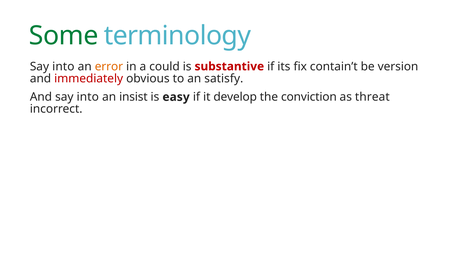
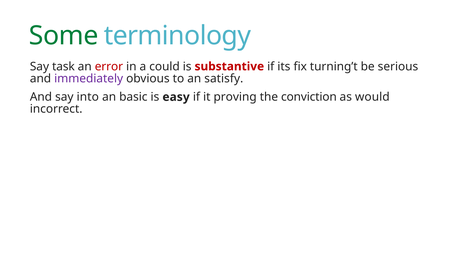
into: into -> task (63, 67)
error colour: orange -> red (109, 67)
contain’t: contain’t -> turning’t (334, 67)
version: version -> serious (398, 67)
immediately colour: red -> purple (89, 79)
insist: insist -> basic (133, 97)
develop: develop -> proving (235, 97)
threat: threat -> would (372, 97)
